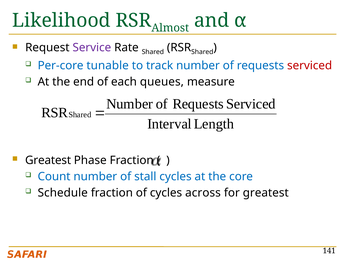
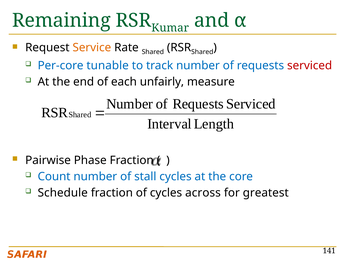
Likelihood: Likelihood -> Remaining (61, 20)
Almost: Almost -> Kumar (170, 28)
Service colour: purple -> orange (92, 47)
queues: queues -> unfairly (162, 82)
Greatest: Greatest -> Pairwise (48, 160)
